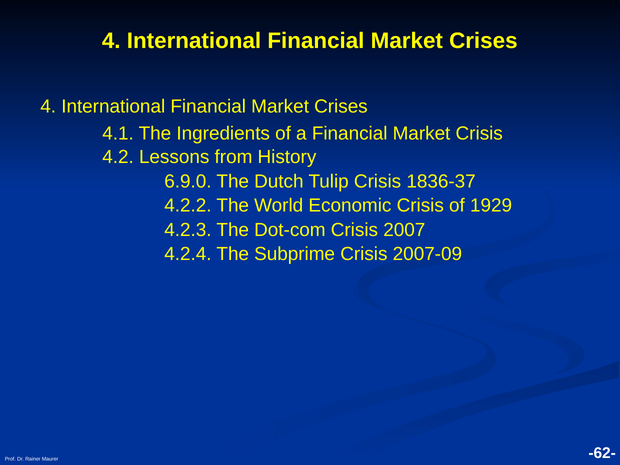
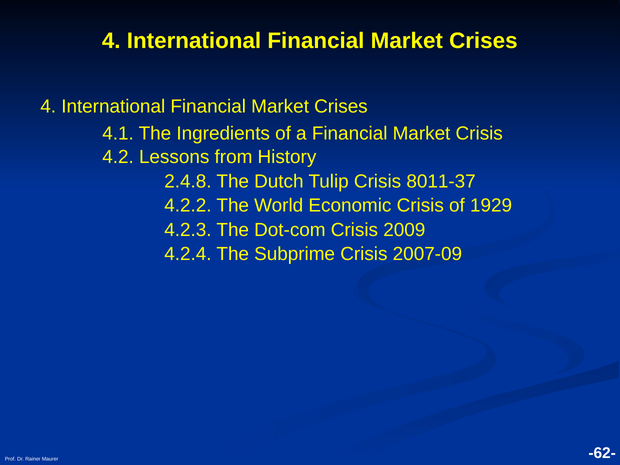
6.9.0: 6.9.0 -> 2.4.8 (188, 181)
1836-37: 1836-37 -> 8011-37 (441, 181)
2007: 2007 -> 2009 (404, 230)
